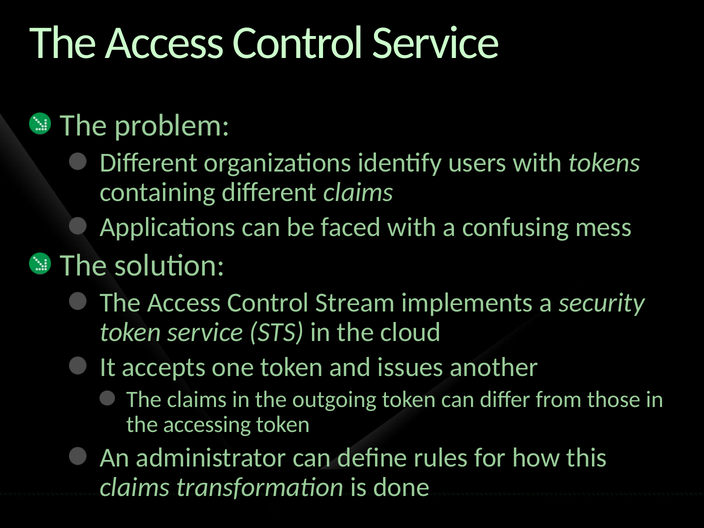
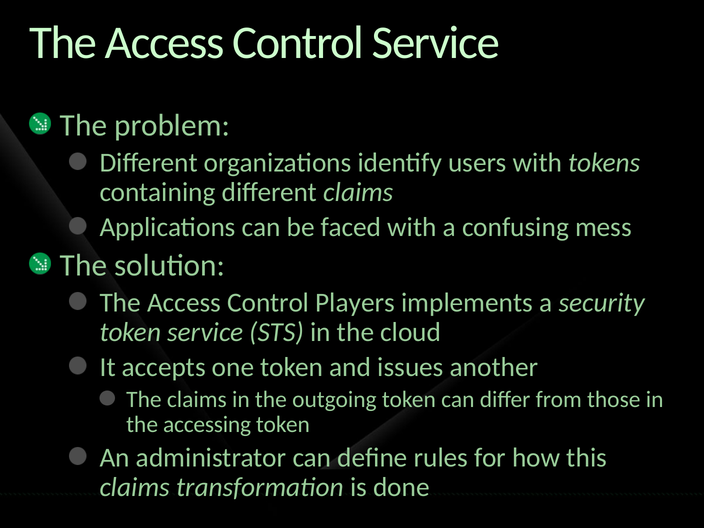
Stream: Stream -> Players (355, 302)
